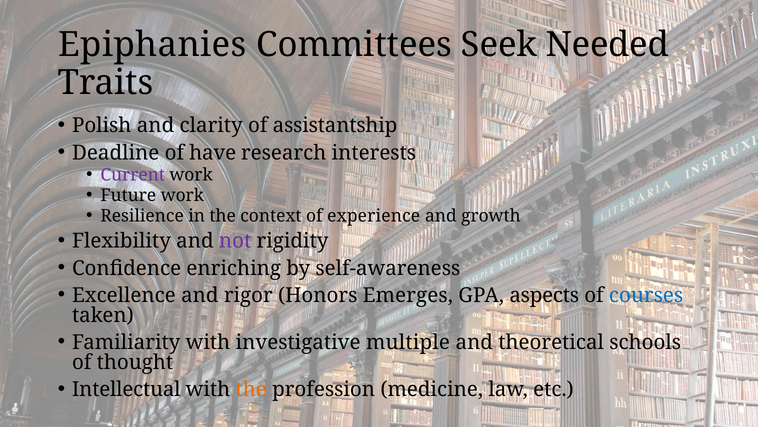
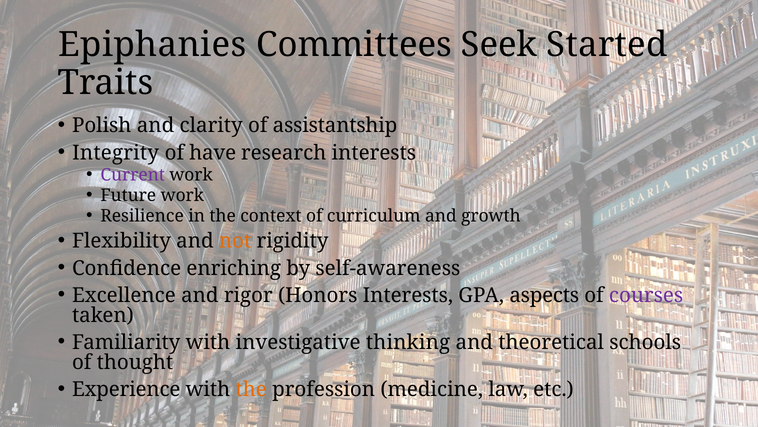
Needed: Needed -> Started (607, 45)
Deadline: Deadline -> Integrity (116, 153)
experience: experience -> curriculum (374, 215)
not colour: purple -> orange (235, 241)
Honors Emerges: Emerges -> Interests (408, 295)
courses colour: blue -> purple (646, 295)
multiple: multiple -> thinking (408, 342)
Intellectual: Intellectual -> Experience (126, 389)
